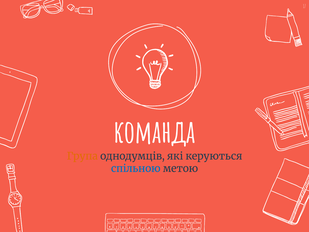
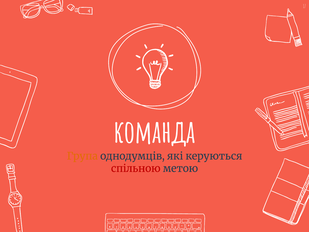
спільною colour: blue -> red (136, 168)
